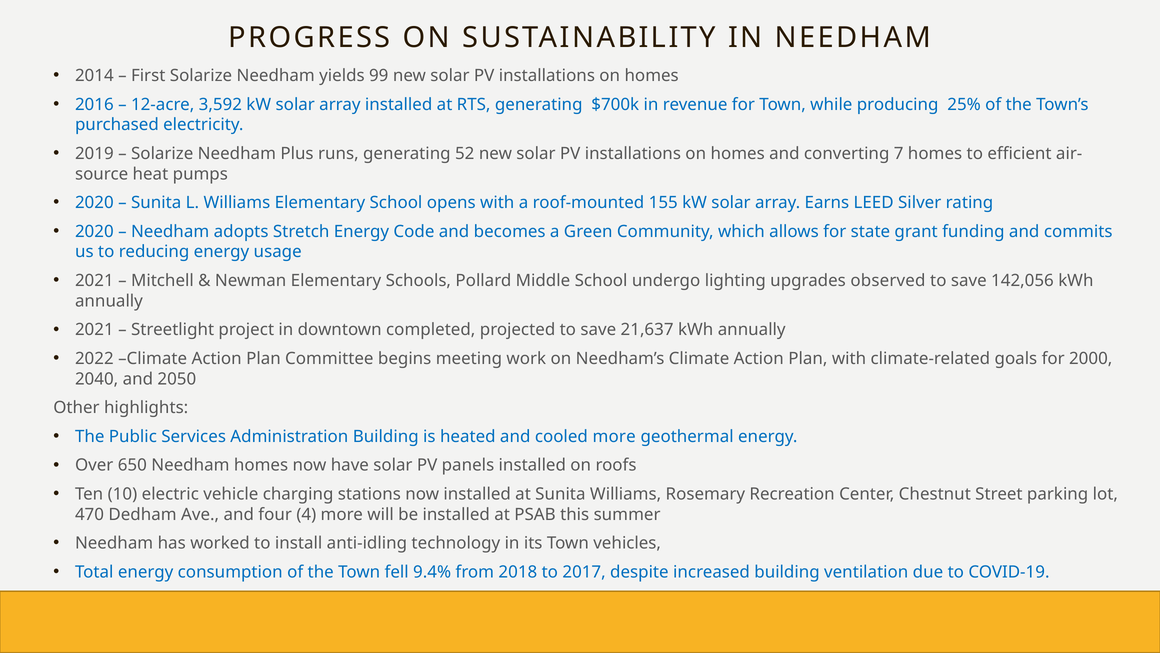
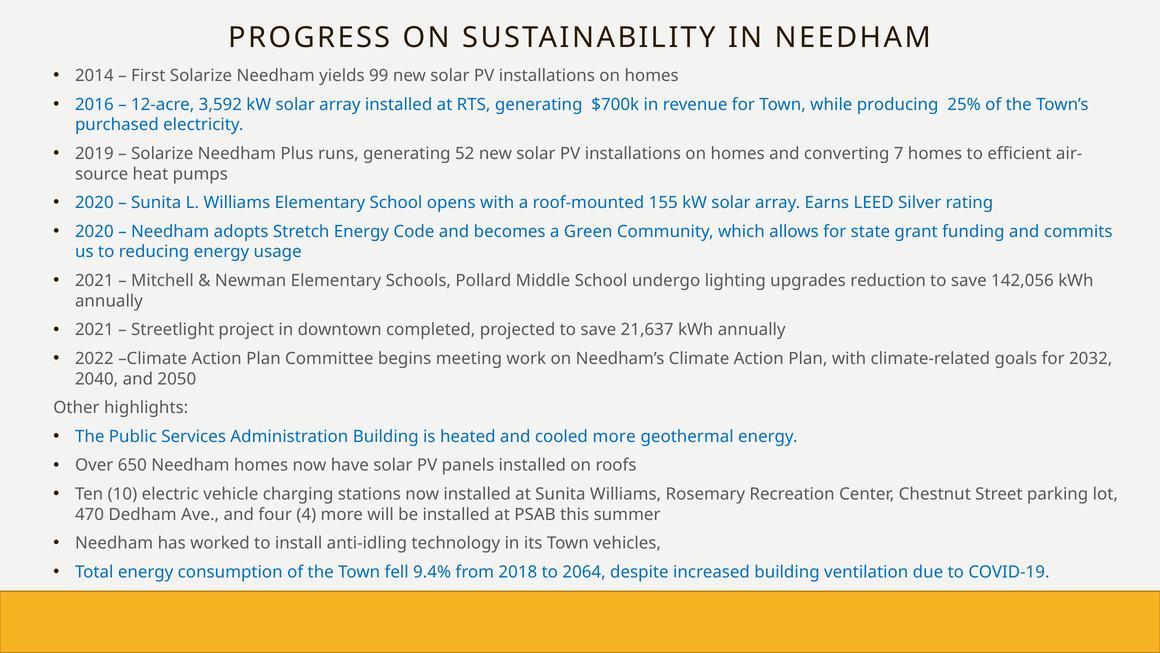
upgrades observed: observed -> reduction (888, 280)
2000: 2000 -> 2032 (1091, 358)
2017: 2017 -> 2064 (584, 572)
